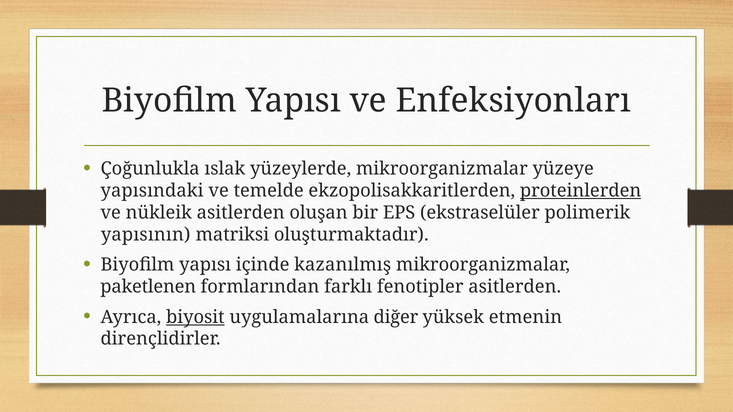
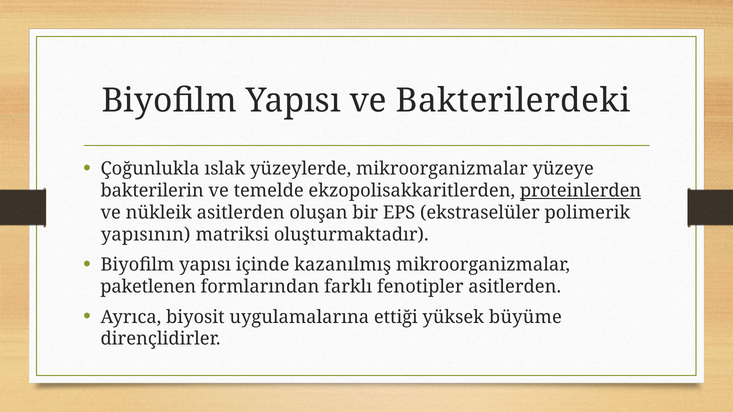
Enfeksiyonları: Enfeksiyonları -> Bakterilerdeki (513, 101)
yapısındaki: yapısındaki -> bakterilerin (152, 191)
biyosit underline: present -> none (195, 317)
diğer: diğer -> ettiği (396, 317)
etmenin: etmenin -> büyüme (525, 317)
